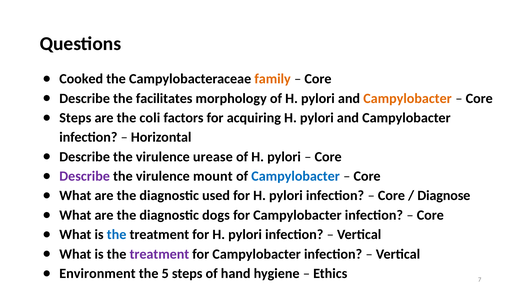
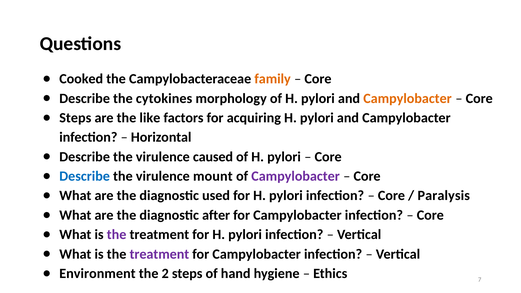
facilitates: facilitates -> cytokines (164, 98)
coli: coli -> like (150, 118)
urease: urease -> caused (213, 157)
Describe colour: purple -> blue (85, 176)
Campylobacter colour: blue -> purple (296, 176)
Diagnose: Diagnose -> Paralysis (444, 196)
dogs: dogs -> after (216, 215)
the colour: blue -> purple (117, 235)
5: 5 -> 2 (165, 274)
